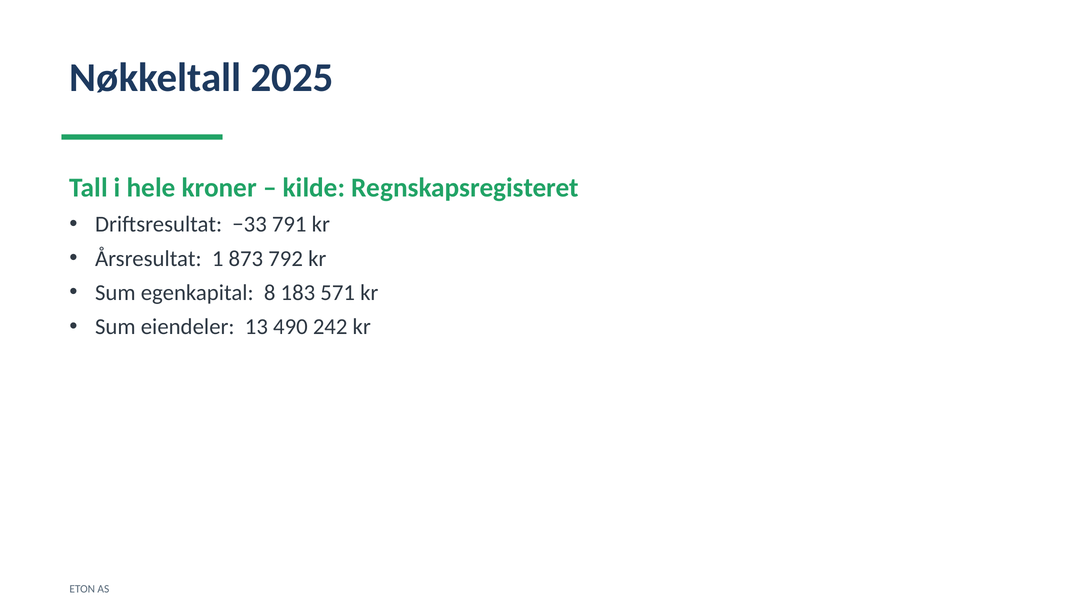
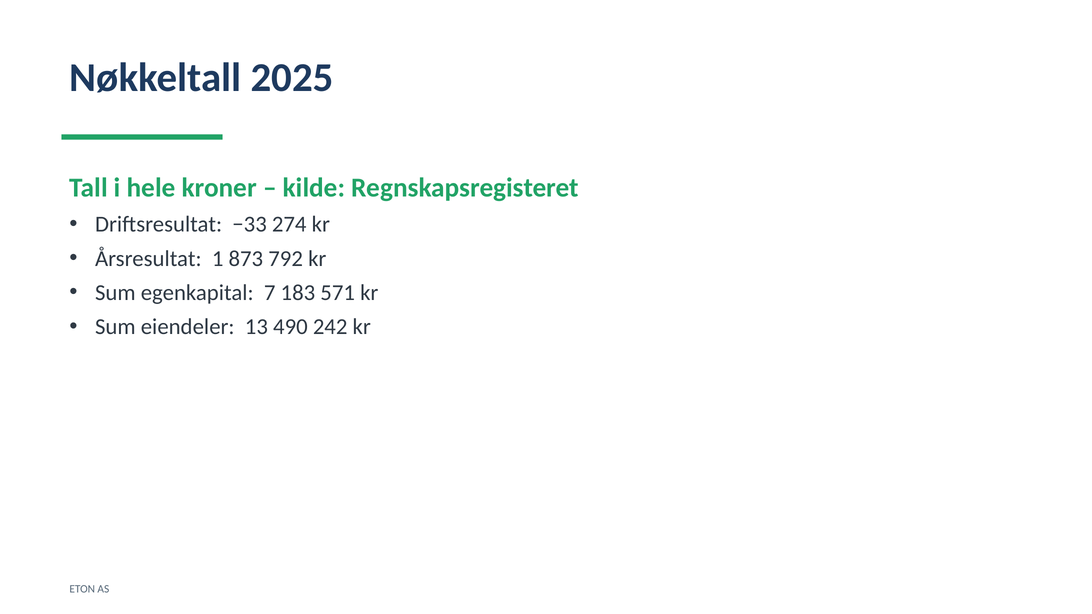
791: 791 -> 274 (289, 225)
8: 8 -> 7 (270, 293)
